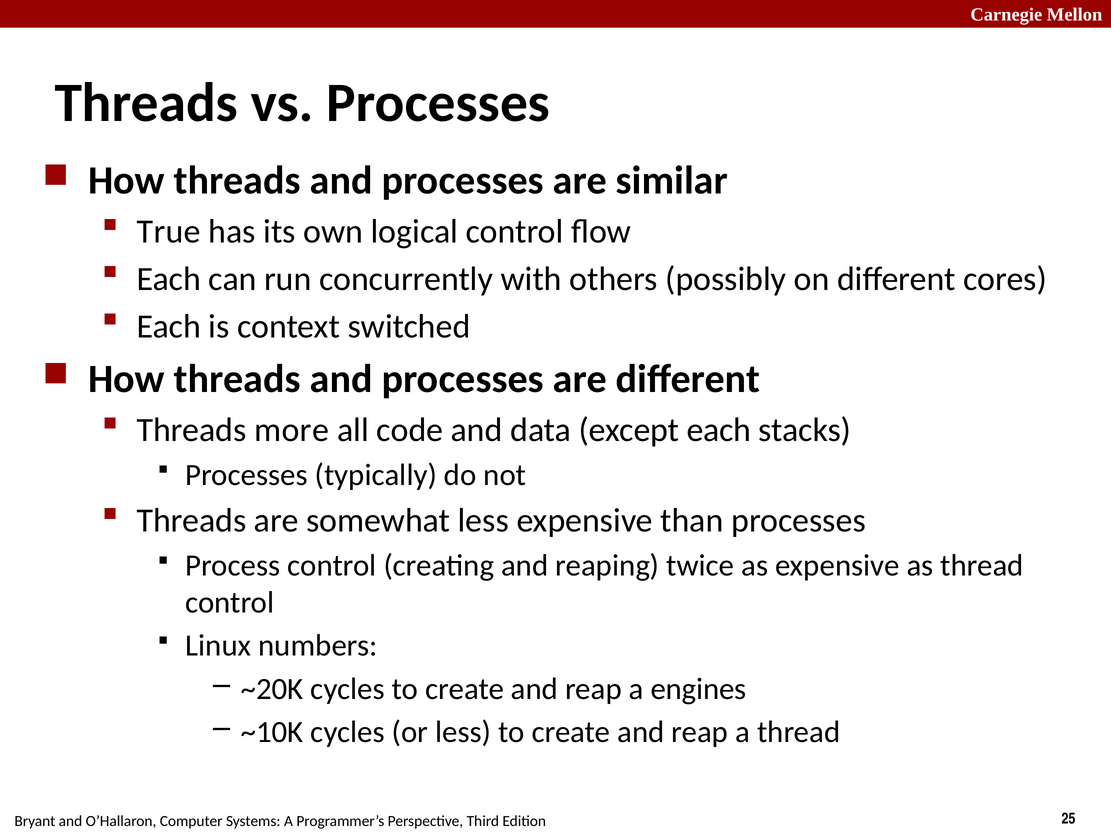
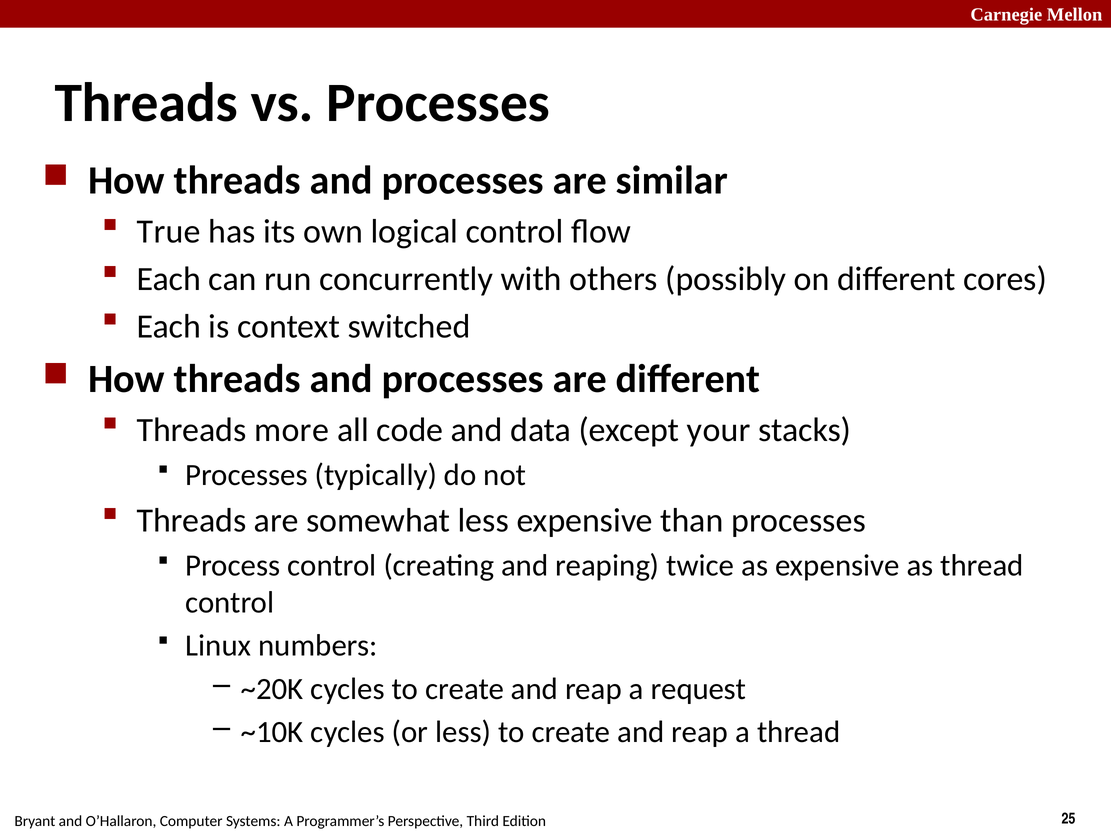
except each: each -> your (719, 430)
engines: engines -> request (698, 689)
